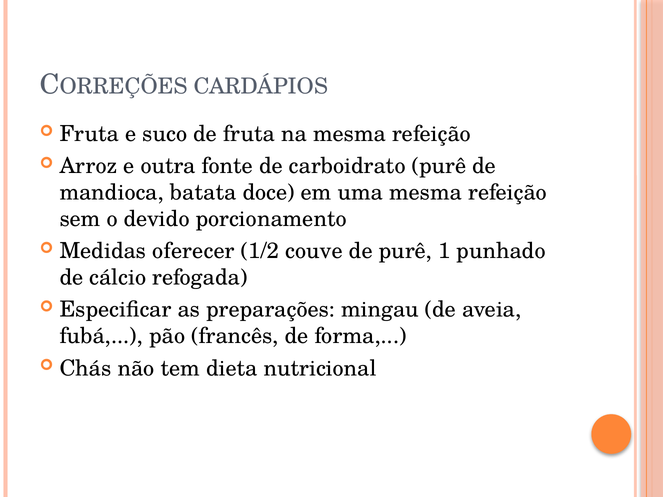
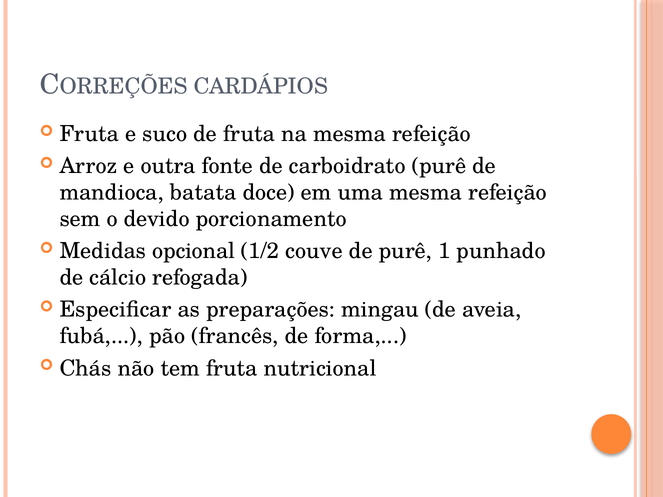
oferecer: oferecer -> opcional (194, 251)
tem dieta: dieta -> fruta (232, 368)
